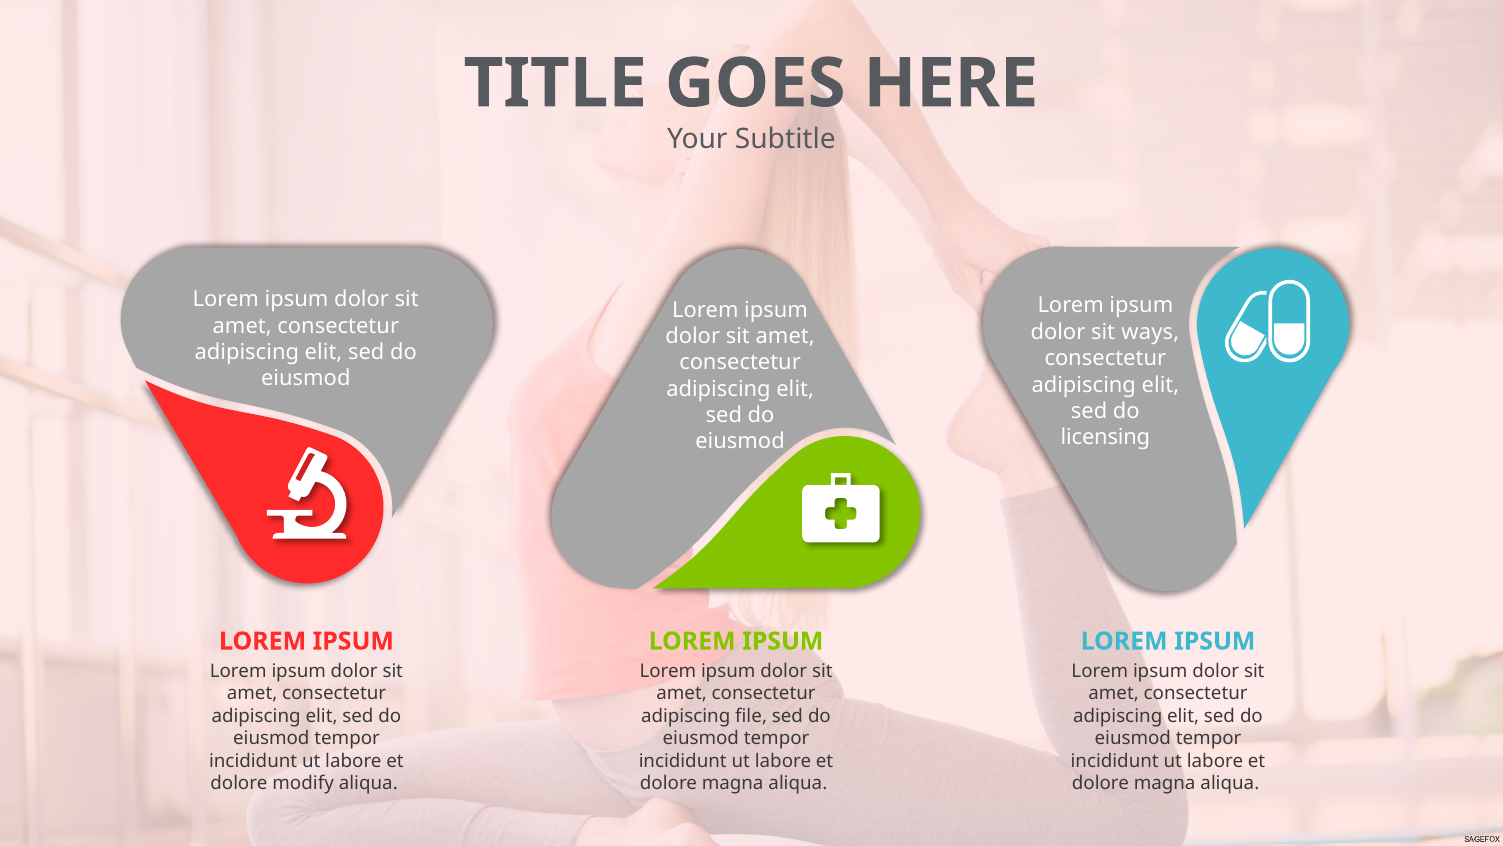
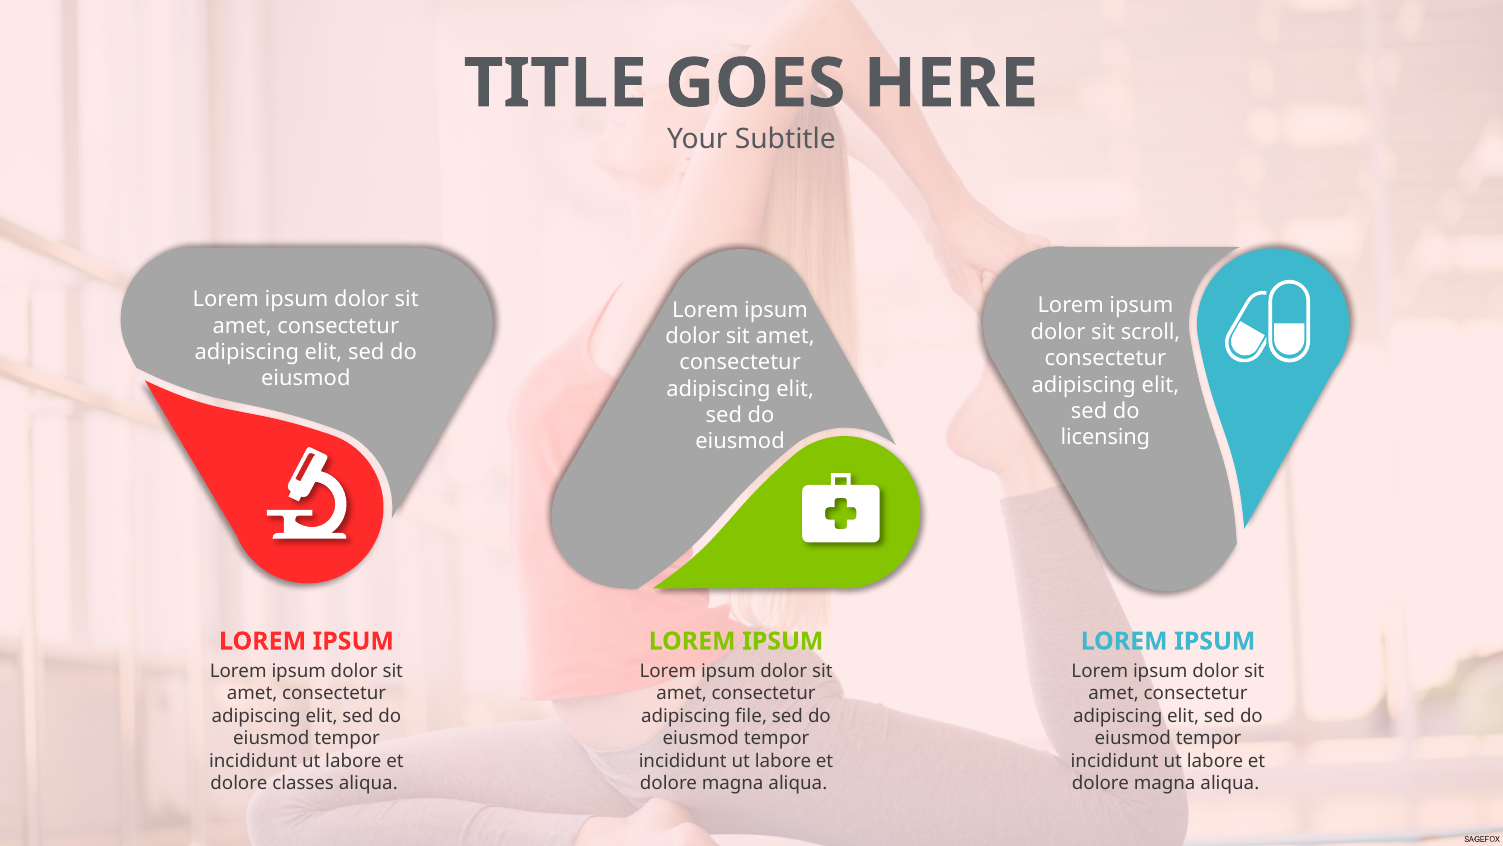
ways: ways -> scroll (1151, 332)
modify: modify -> classes (303, 783)
